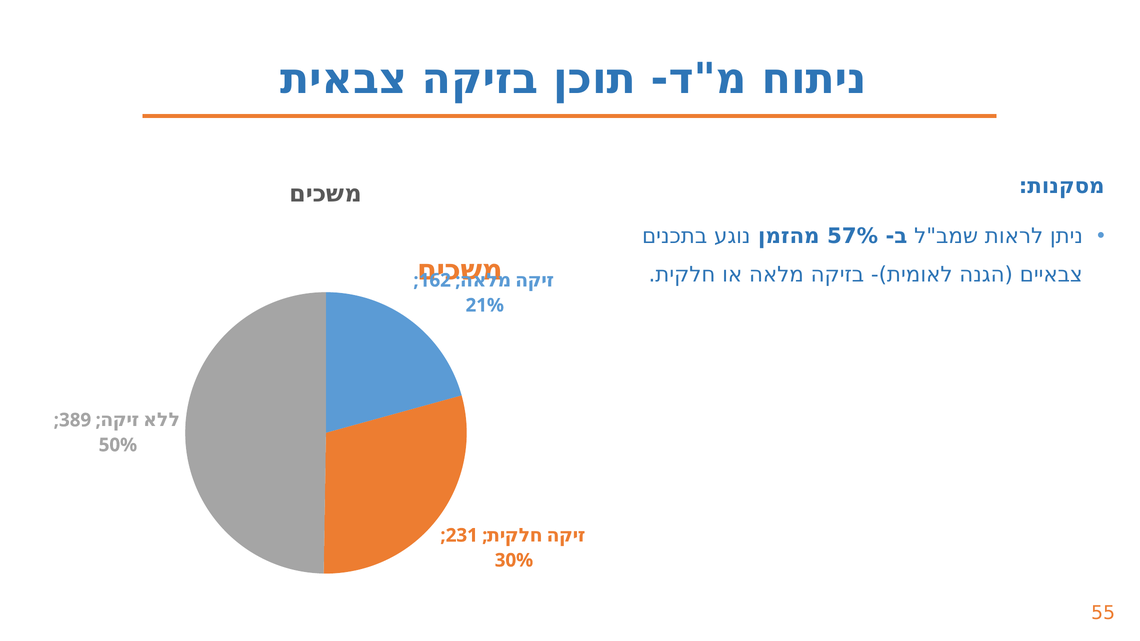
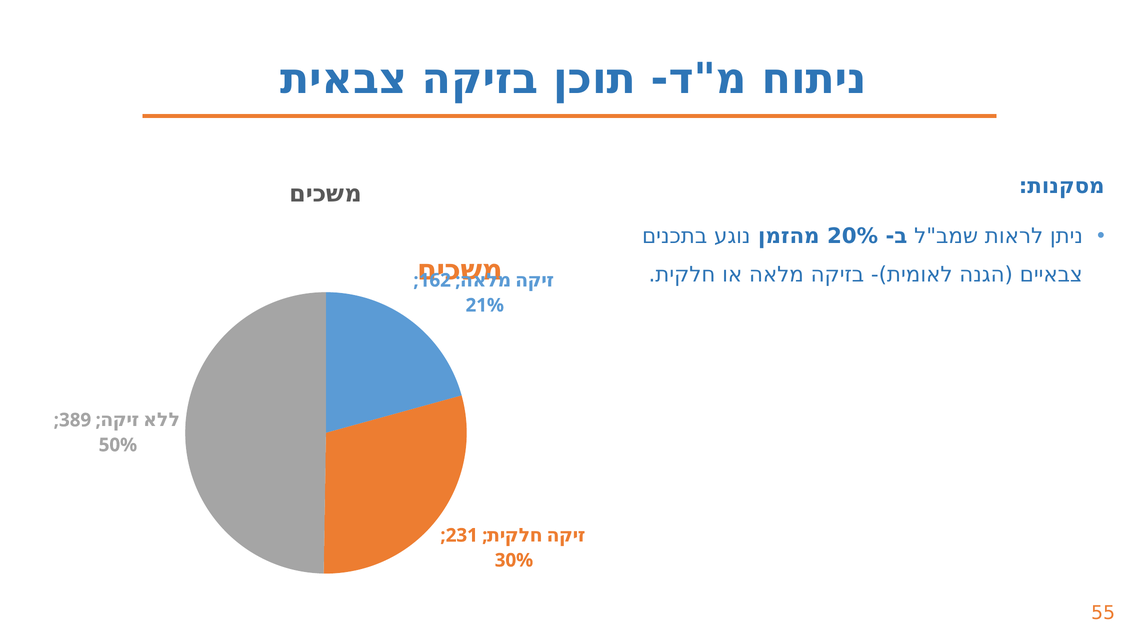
57%: 57% -> 20% (853, 236)
